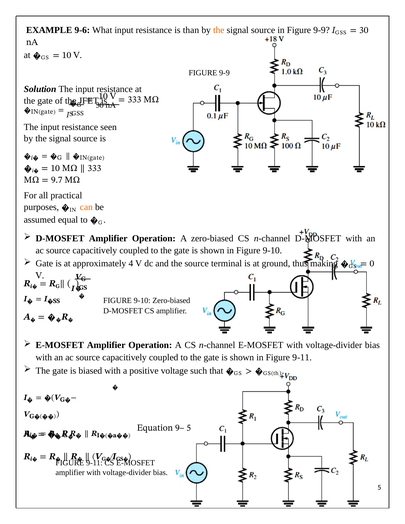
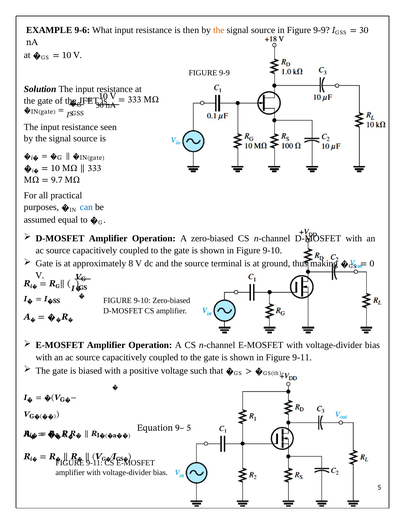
than: than -> then (191, 30)
can colour: orange -> blue (86, 207)
4: 4 -> 8 (131, 264)
